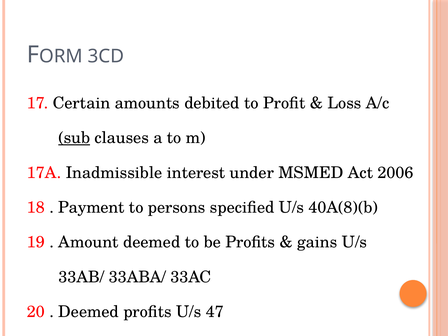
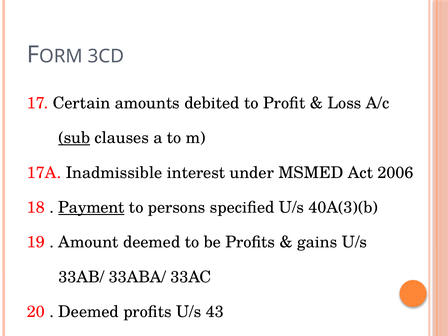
Payment underline: none -> present (91, 207)
40A(8)(b: 40A(8)(b -> 40A(3)(b (343, 207)
47: 47 -> 43 (215, 312)
